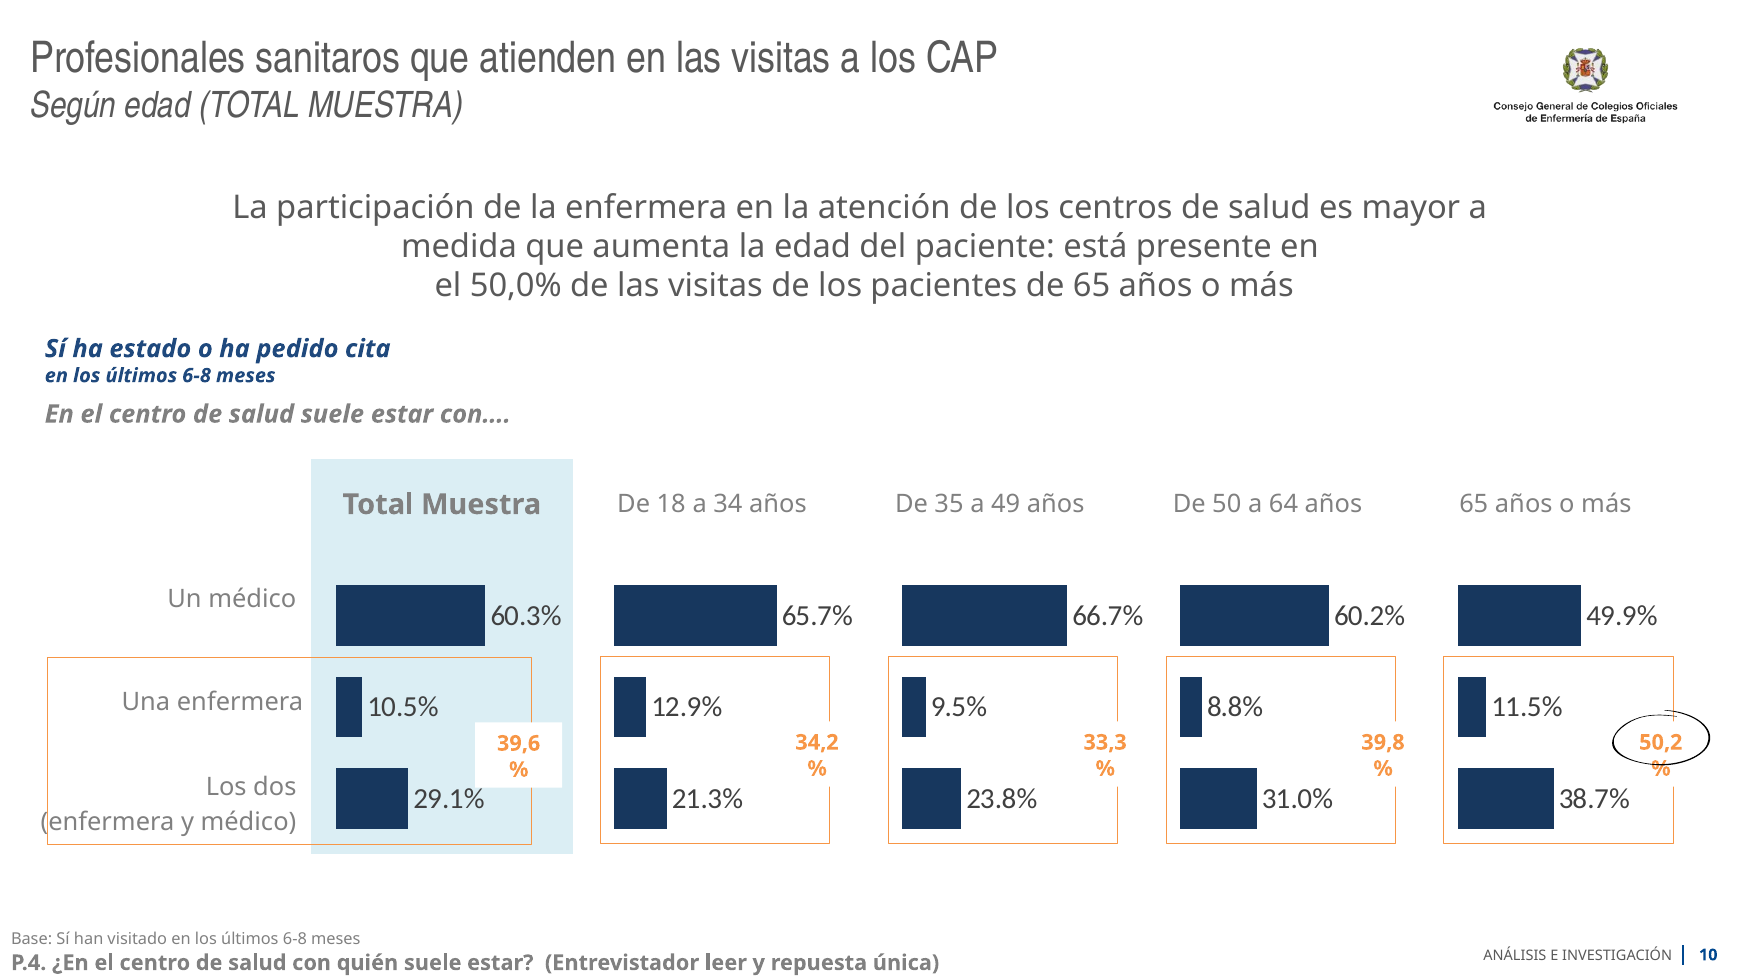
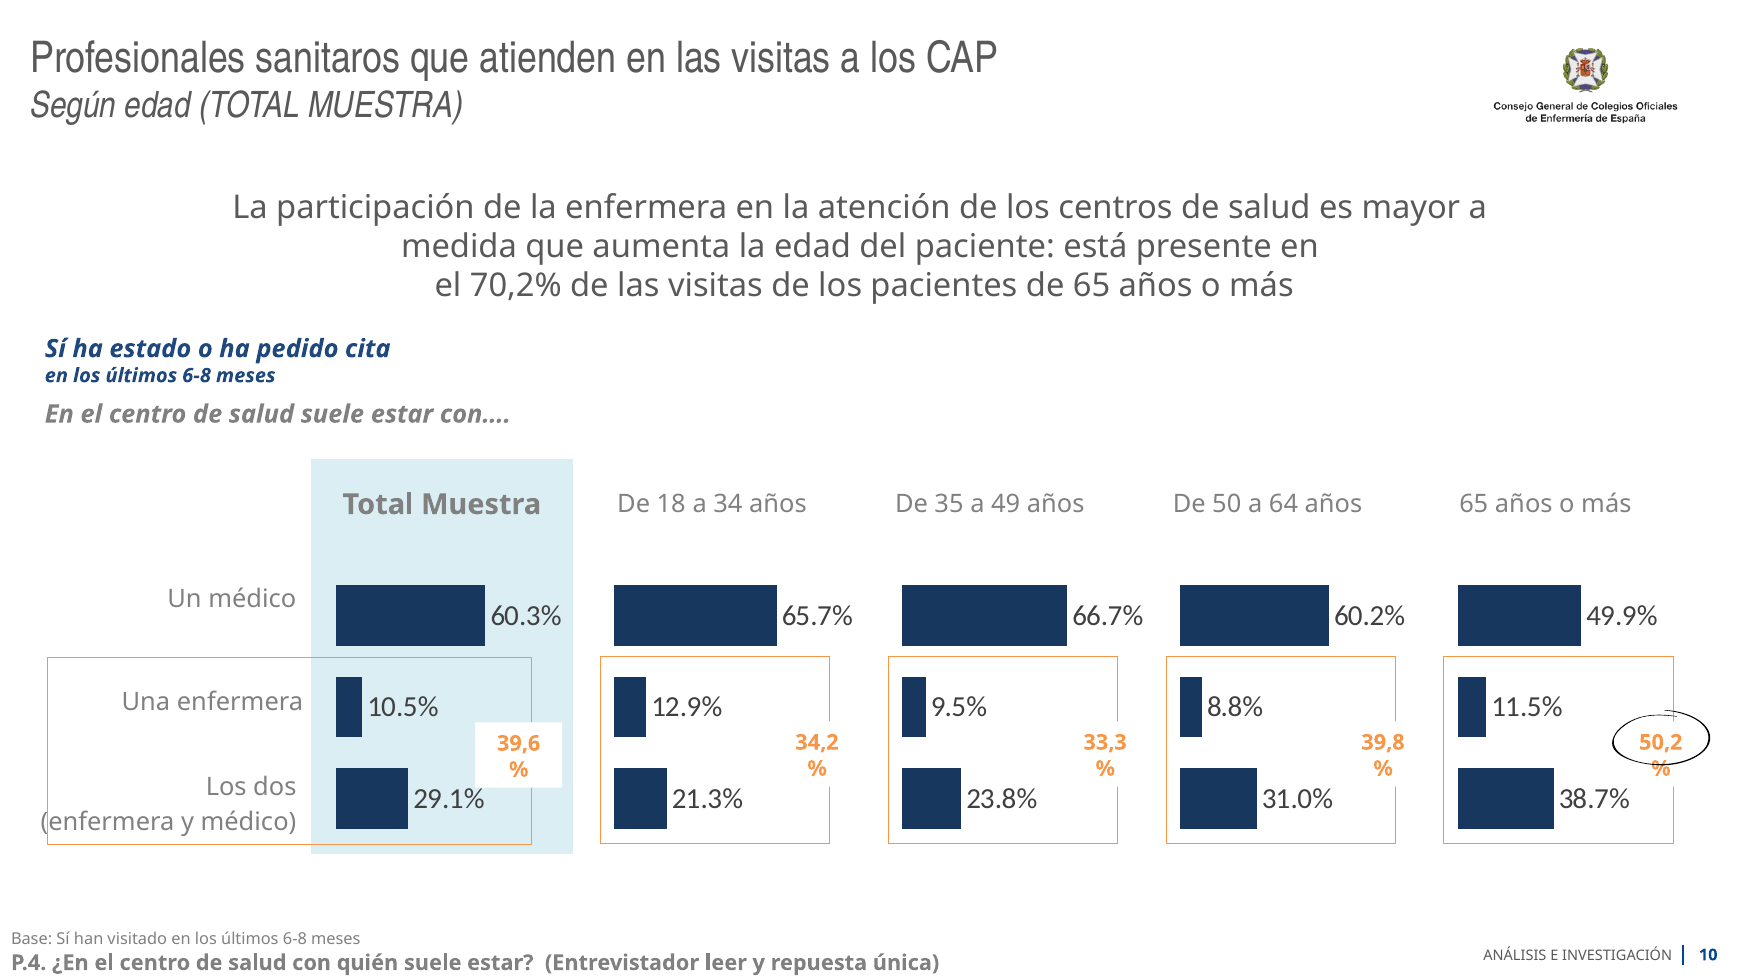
50,0%: 50,0% -> 70,2% (516, 286)
